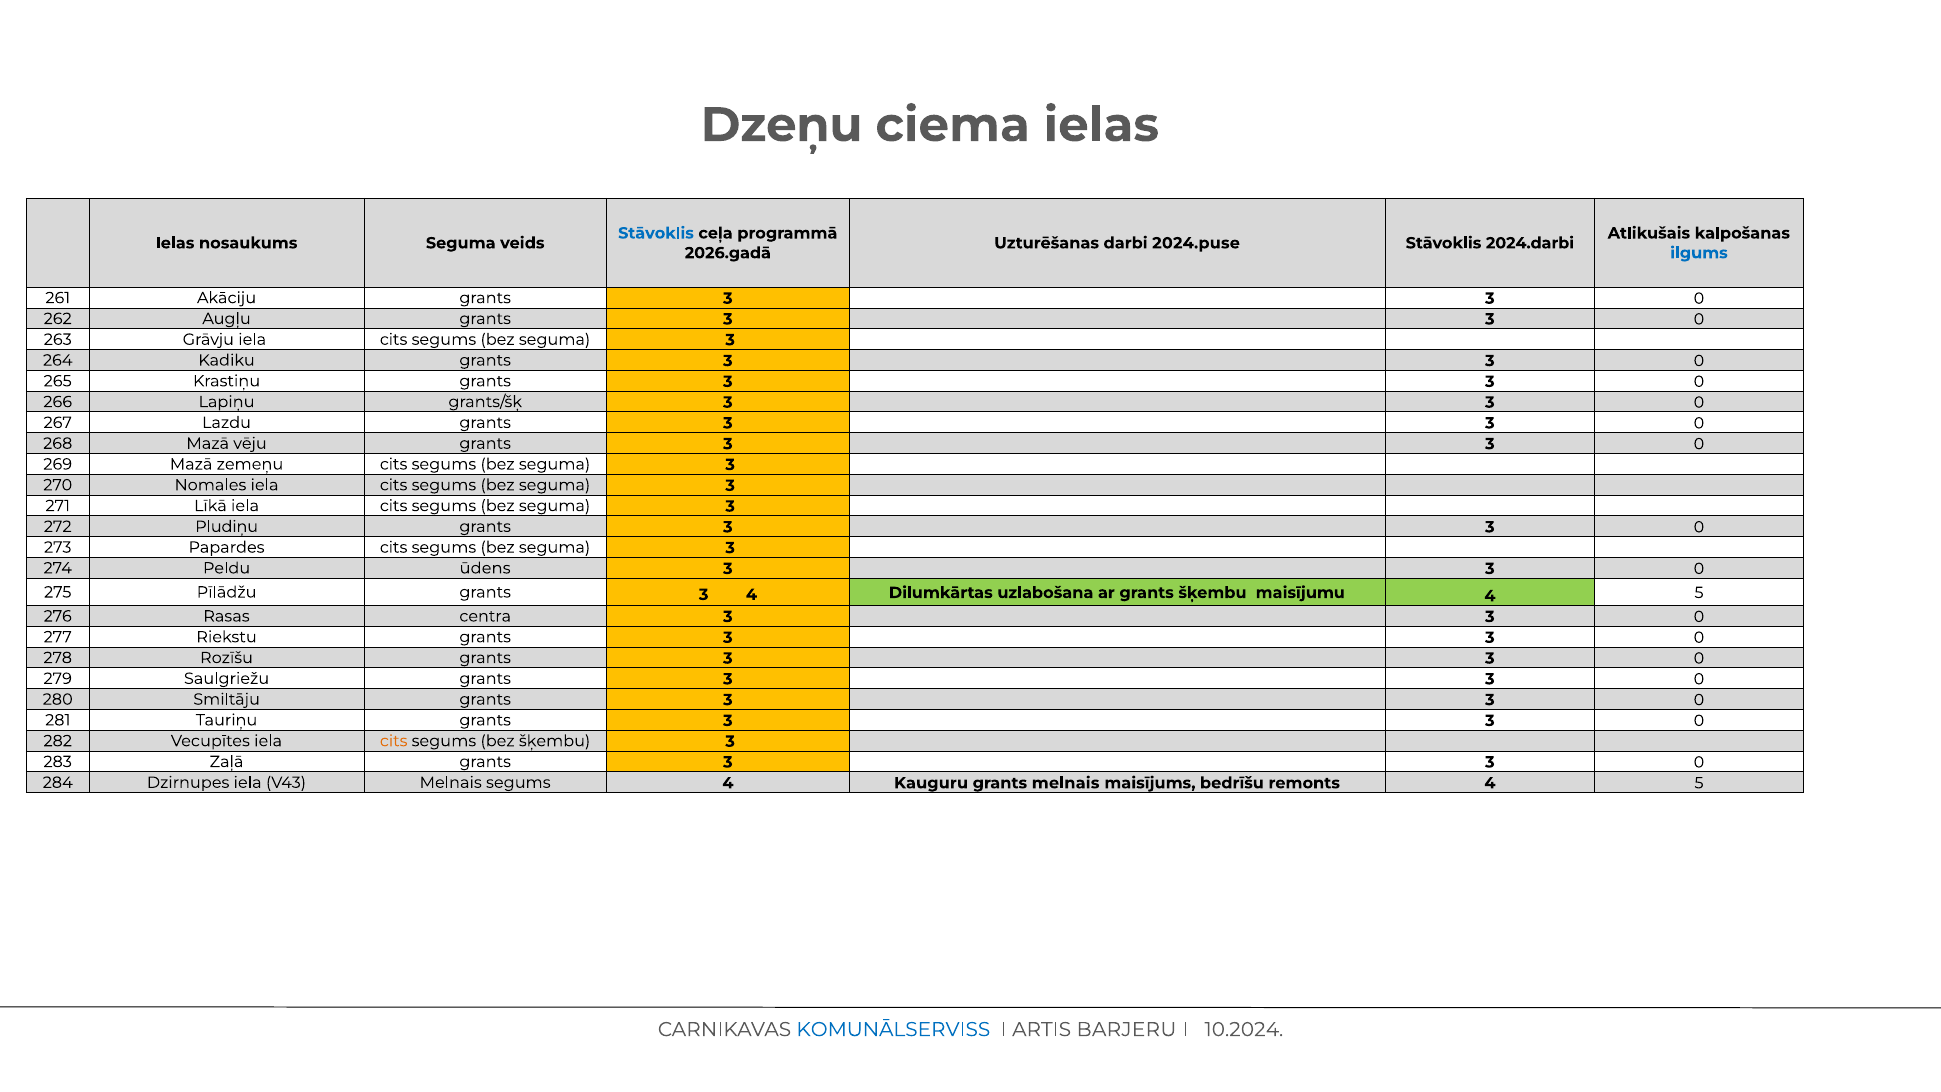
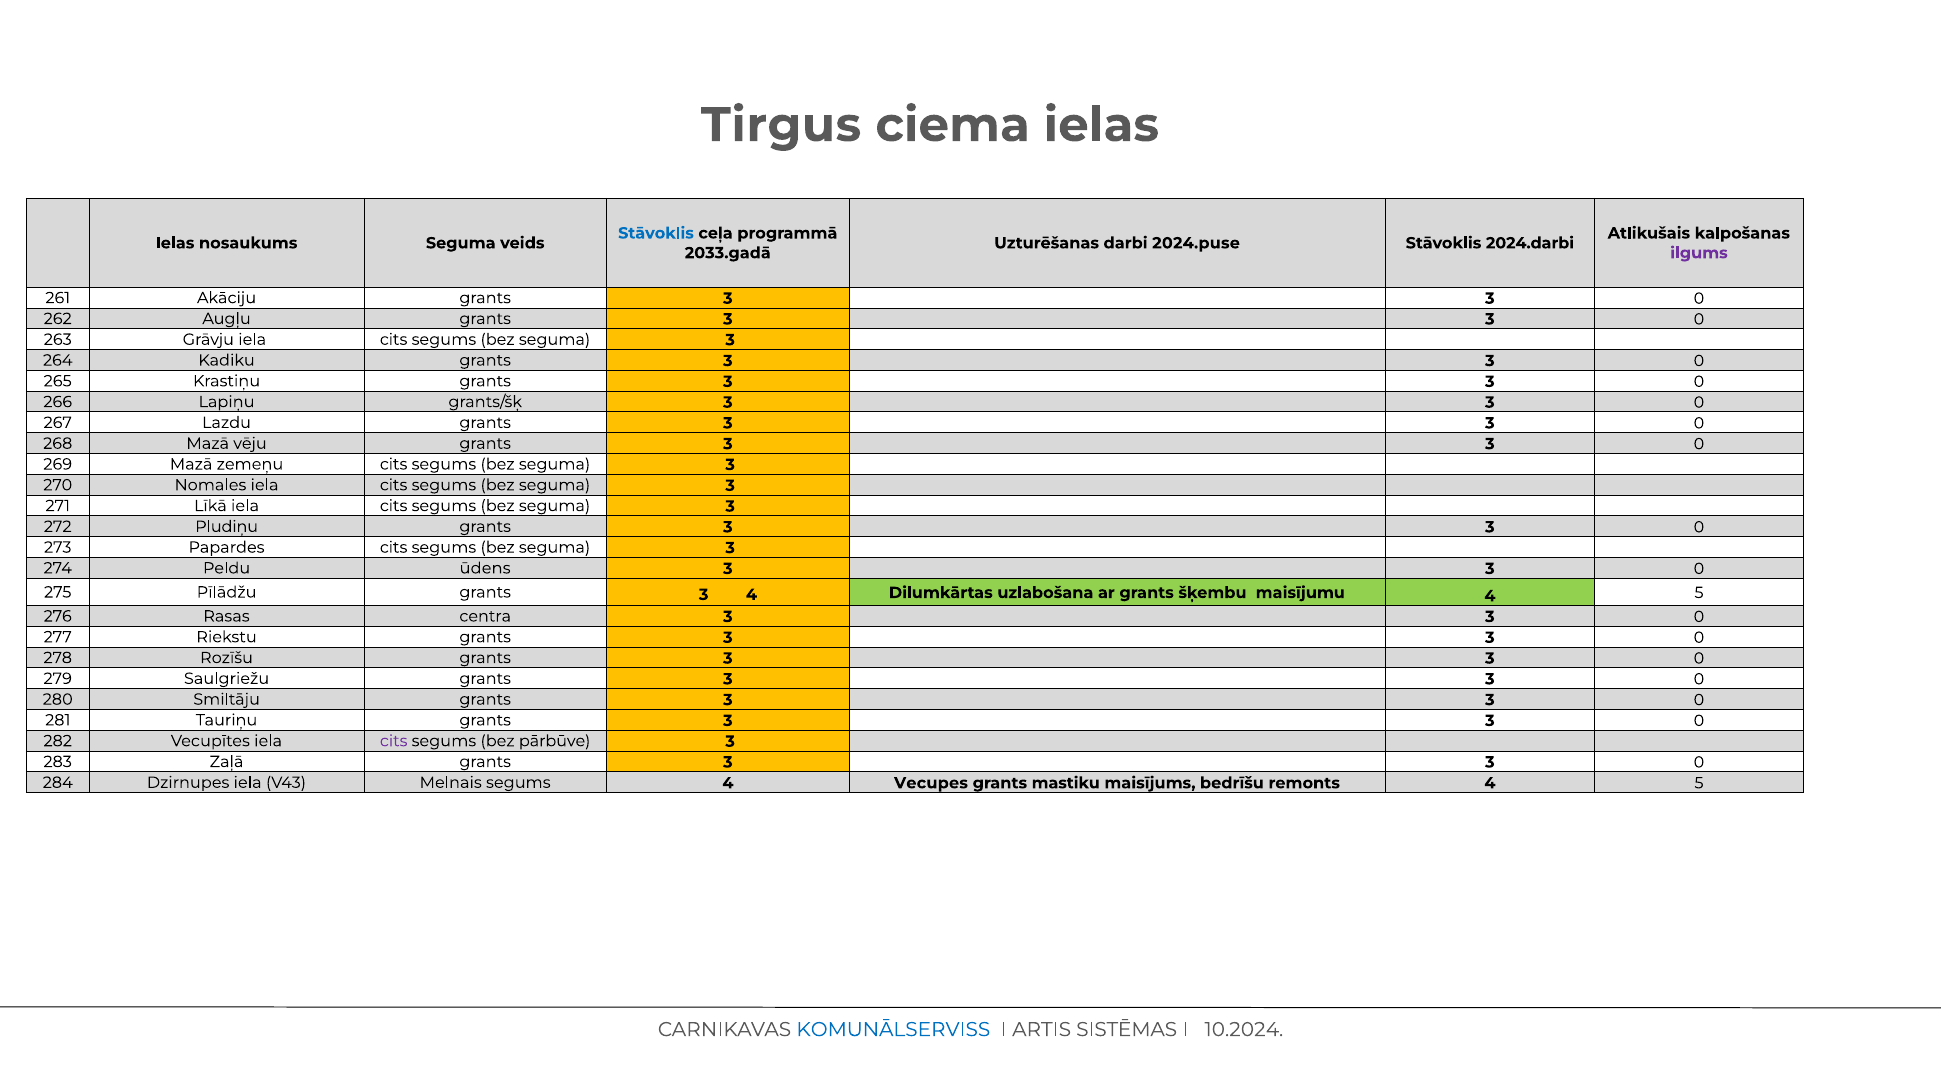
Dzeņu: Dzeņu -> Tirgus (781, 125)
2026.gadā: 2026.gadā -> 2033.gadā (728, 253)
ilgums colour: blue -> purple (1699, 253)
cits colour: orange -> purple (394, 741)
bez šķembu: šķembu -> pārbūve (555, 741)
Kauguru: Kauguru -> Vecupes (931, 783)
grants melnais: melnais -> mastiku (1066, 783)
BARJERU: BARJERU -> SISTĒMAS (1127, 1029)
